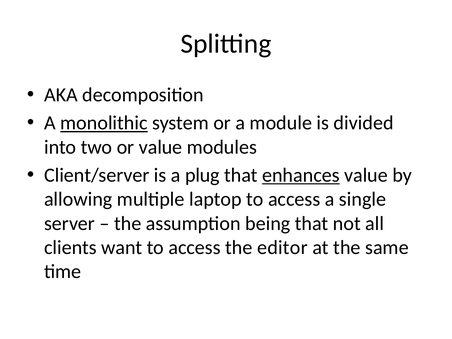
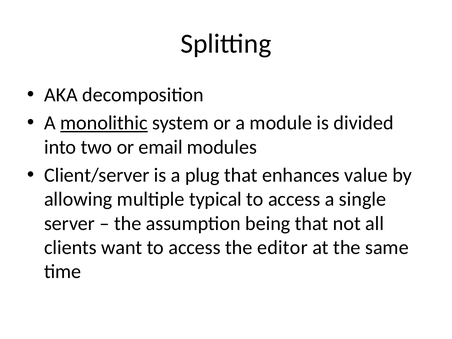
or value: value -> email (161, 147)
enhances underline: present -> none (301, 175)
laptop: laptop -> typical (216, 199)
